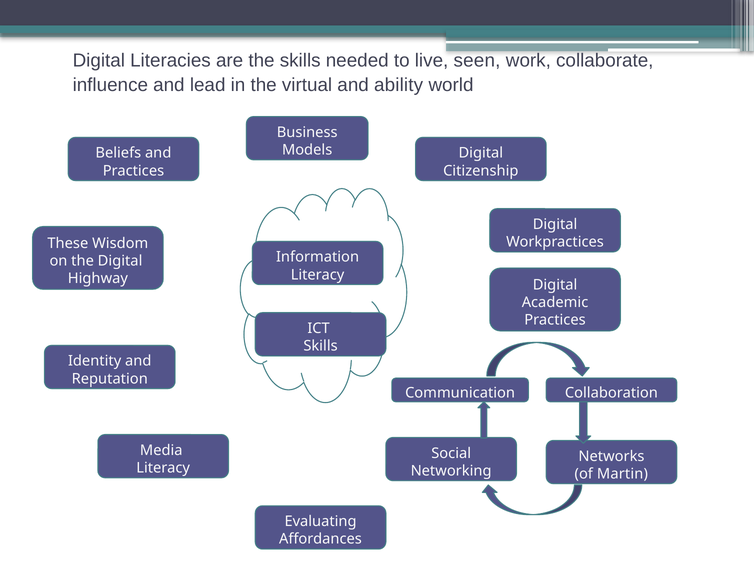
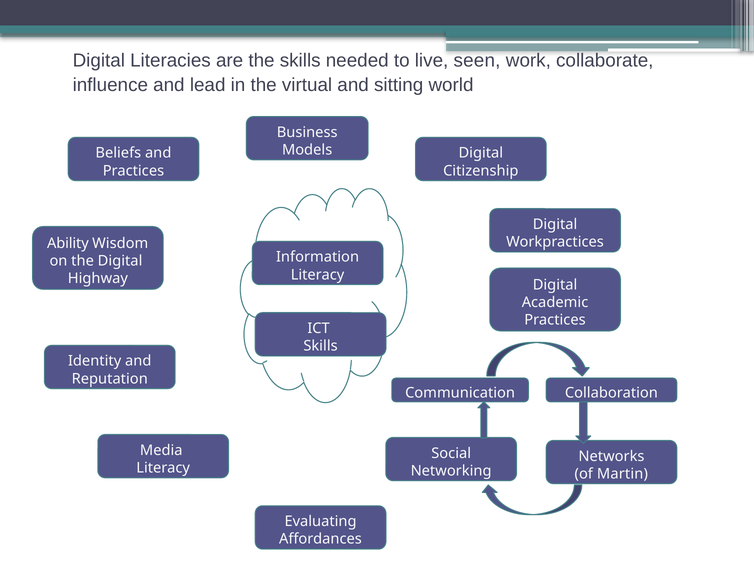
ability: ability -> sitting (399, 85)
These: These -> Ability (68, 243)
